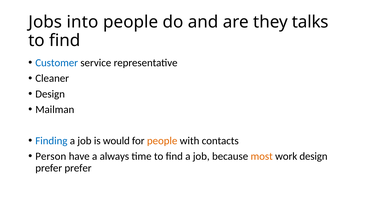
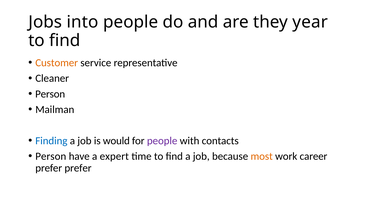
talks: talks -> year (310, 22)
Customer colour: blue -> orange (57, 63)
Design: Design -> Person (50, 94)
people colour: orange -> purple (162, 141)
always: always -> expert (114, 156)
work design: design -> career (314, 156)
